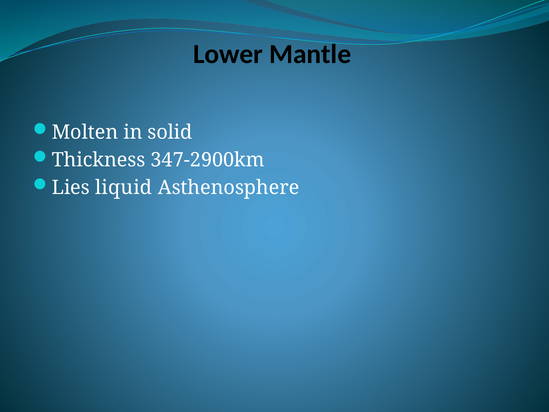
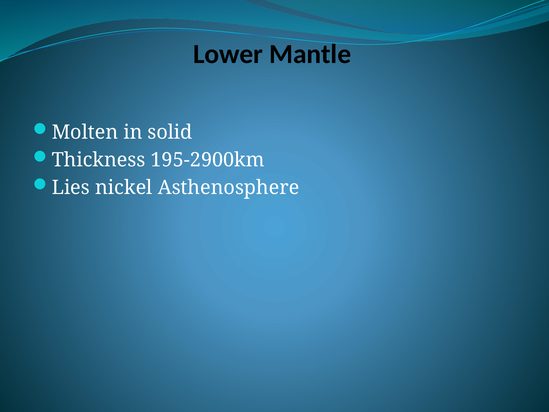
347-2900km: 347-2900km -> 195-2900km (208, 160)
liquid: liquid -> nickel (124, 188)
